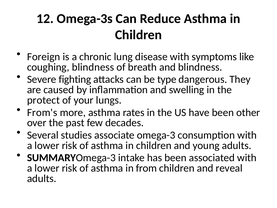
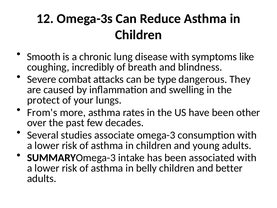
Foreign: Foreign -> Smooth (44, 57)
coughing blindness: blindness -> incredibly (93, 67)
fighting: fighting -> combat (75, 79)
from: from -> belly (146, 168)
reveal: reveal -> better (229, 168)
